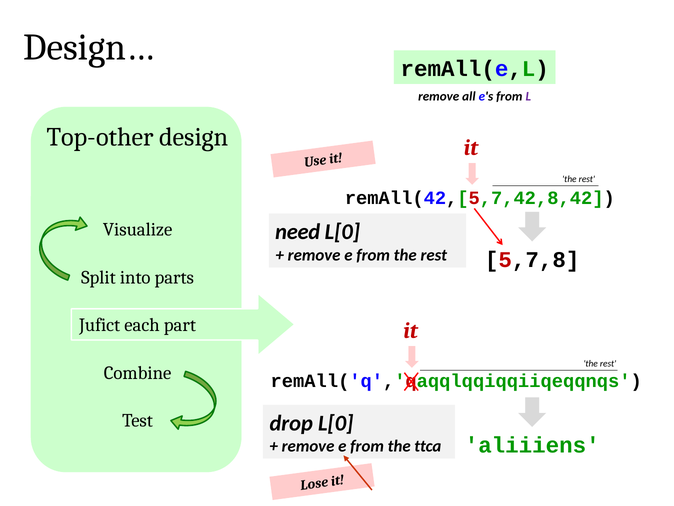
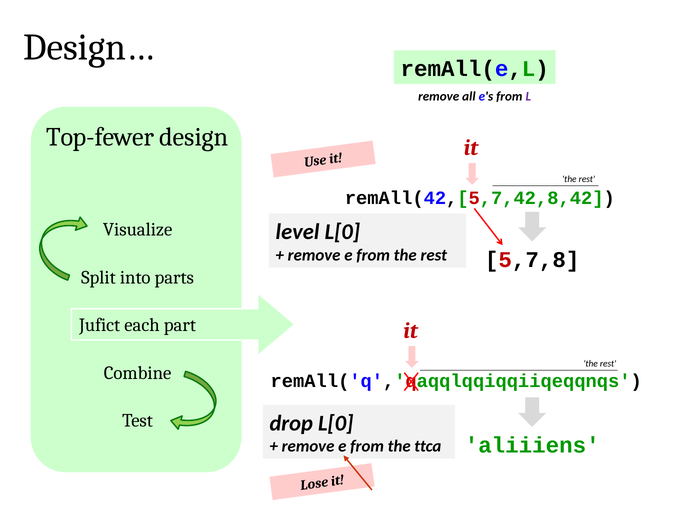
Top-other: Top-other -> Top-fewer (100, 137)
need: need -> level (298, 232)
